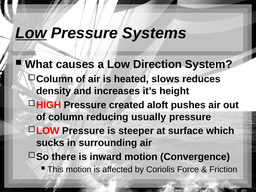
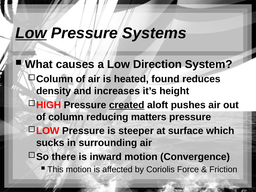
slows: slows -> found (165, 79)
created underline: none -> present (127, 105)
usually: usually -> matters (149, 117)
